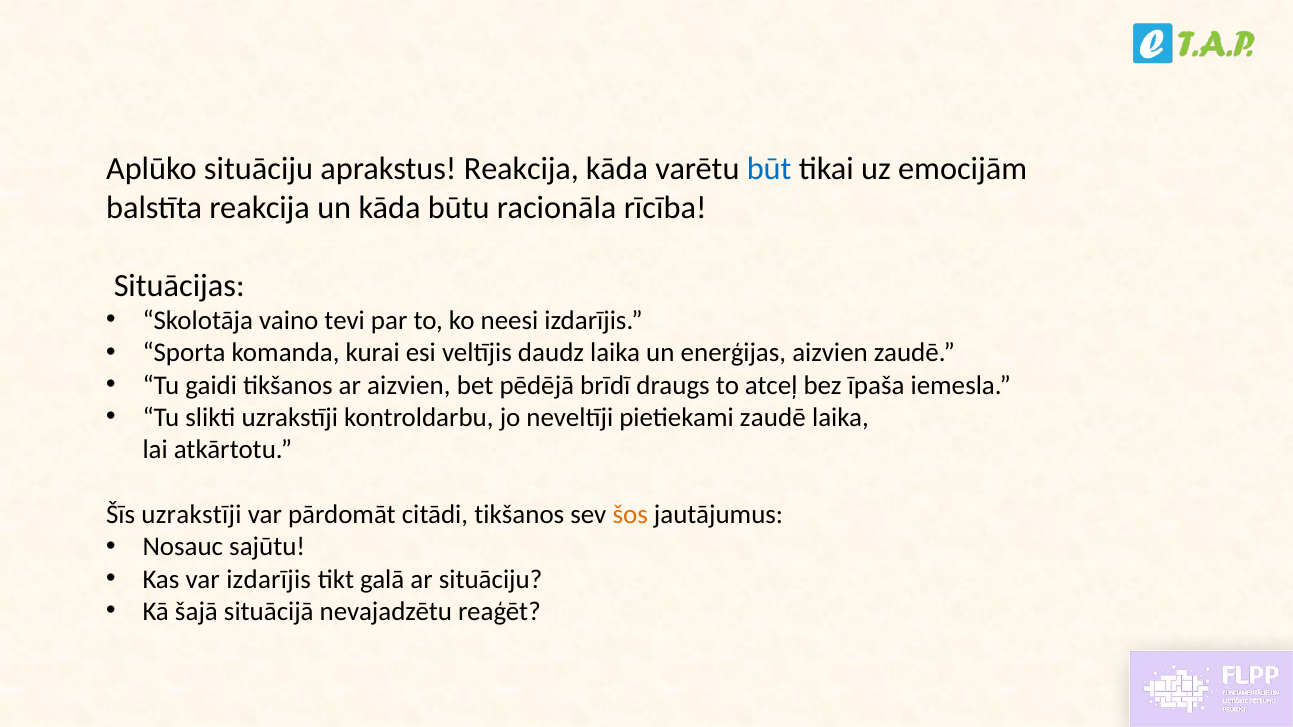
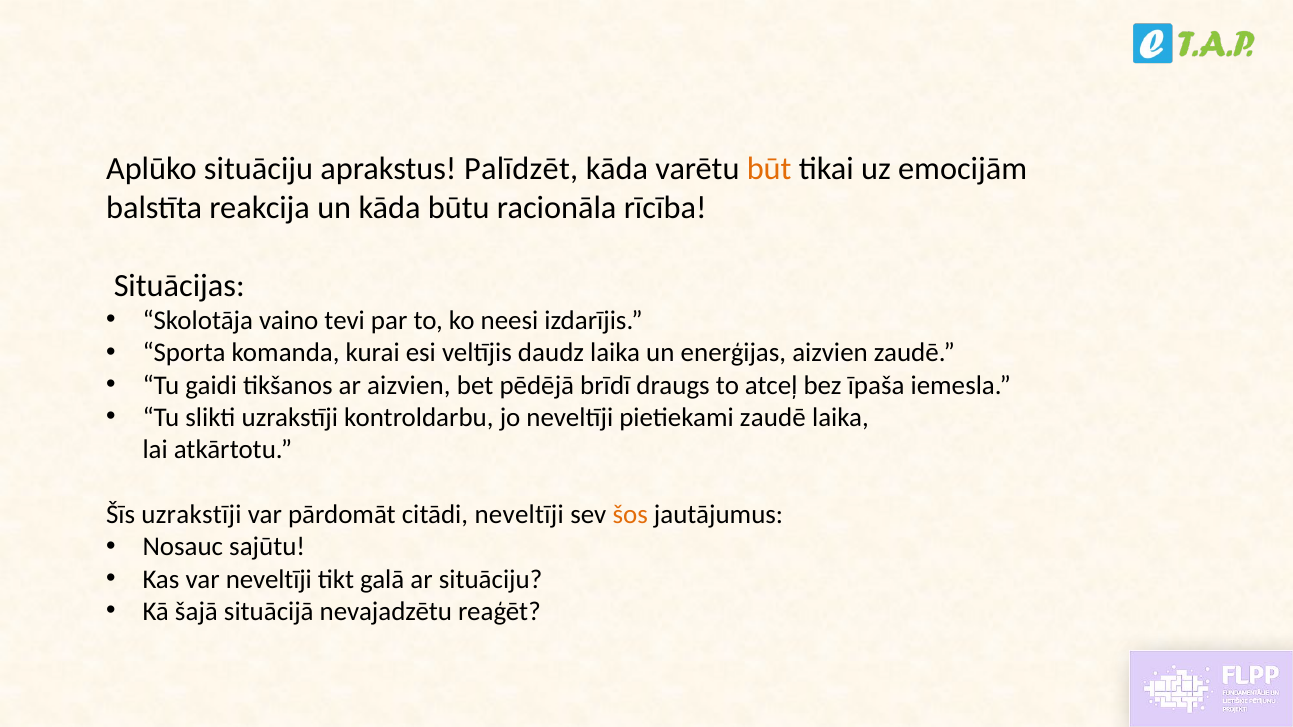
aprakstus Reakcija: Reakcija -> Palīdzēt (521, 169)
būt colour: blue -> orange (769, 169)
citādi tikšanos: tikšanos -> neveltīji (519, 515)
var izdarījis: izdarījis -> neveltīji (269, 579)
